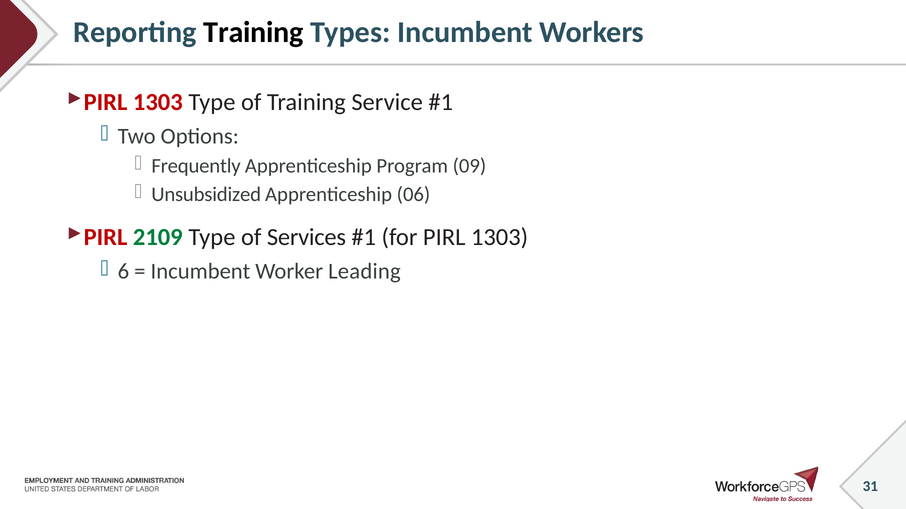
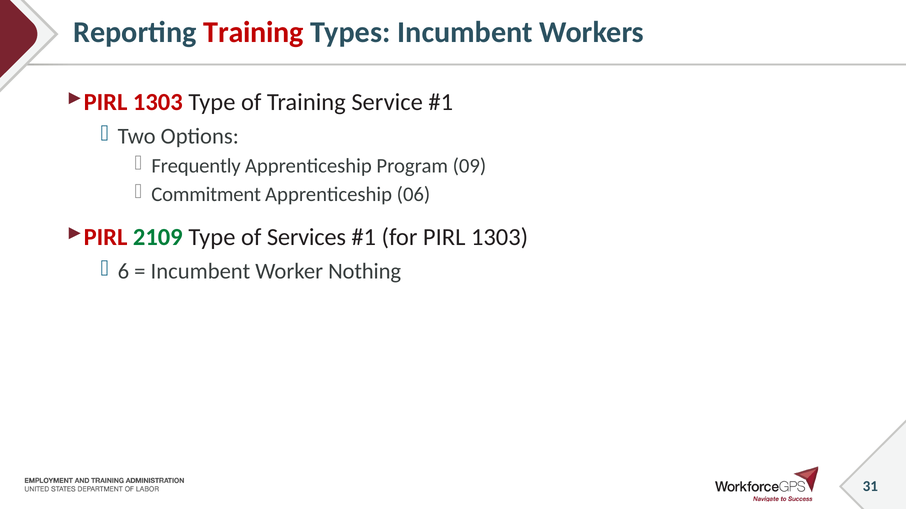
Training colour: black -> red (254, 32)
Unsubsidized: Unsubsidized -> Commitment (206, 194)
Leading: Leading -> Nothing (365, 272)
